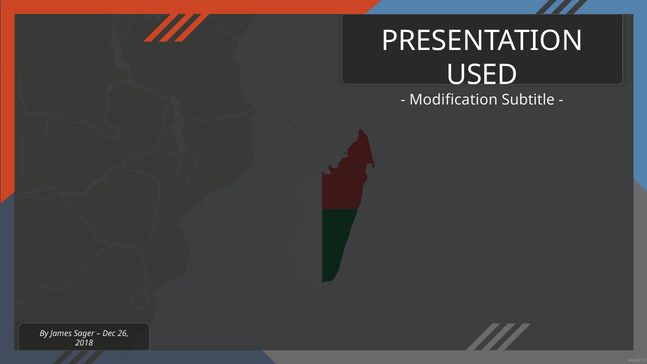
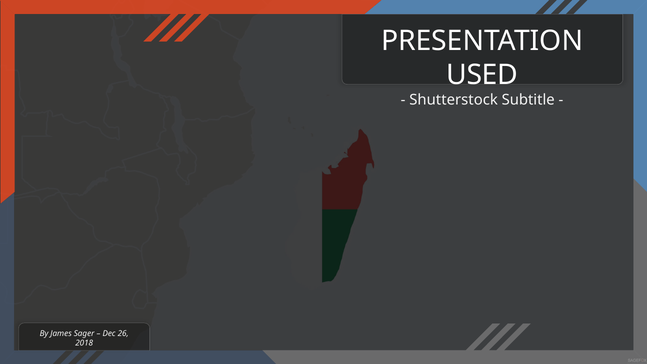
Modification: Modification -> Shutterstock (454, 100)
